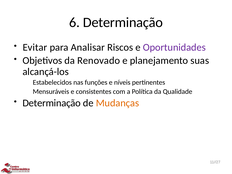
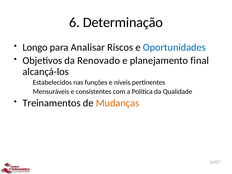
Evitar: Evitar -> Longo (35, 47)
Oportunidades colour: purple -> blue (174, 47)
suas: suas -> final (200, 60)
Determinação: Determinação -> Treinamentos (52, 103)
